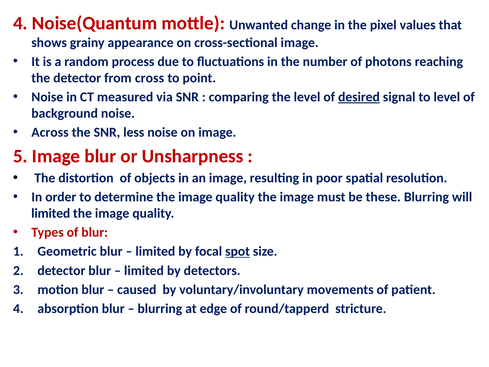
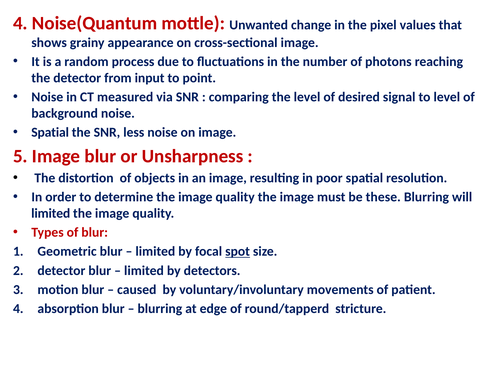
cross: cross -> input (150, 78)
desired underline: present -> none (359, 97)
Across: Across -> Spatial (50, 132)
